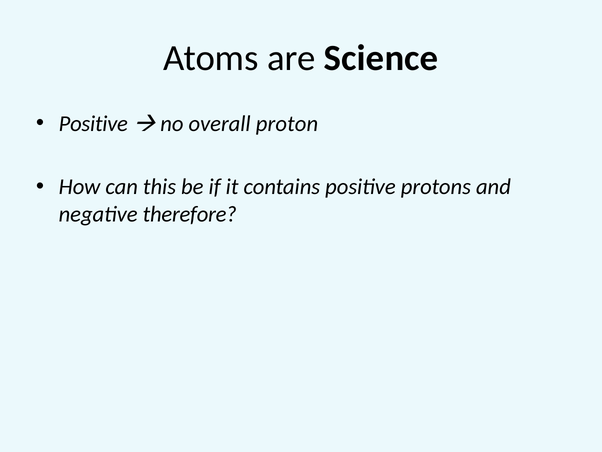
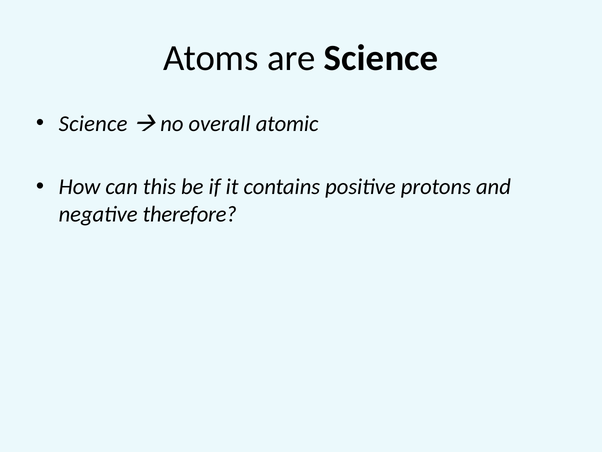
Positive: Positive -> Science (93, 123)
proton: proton -> atomic (287, 123)
